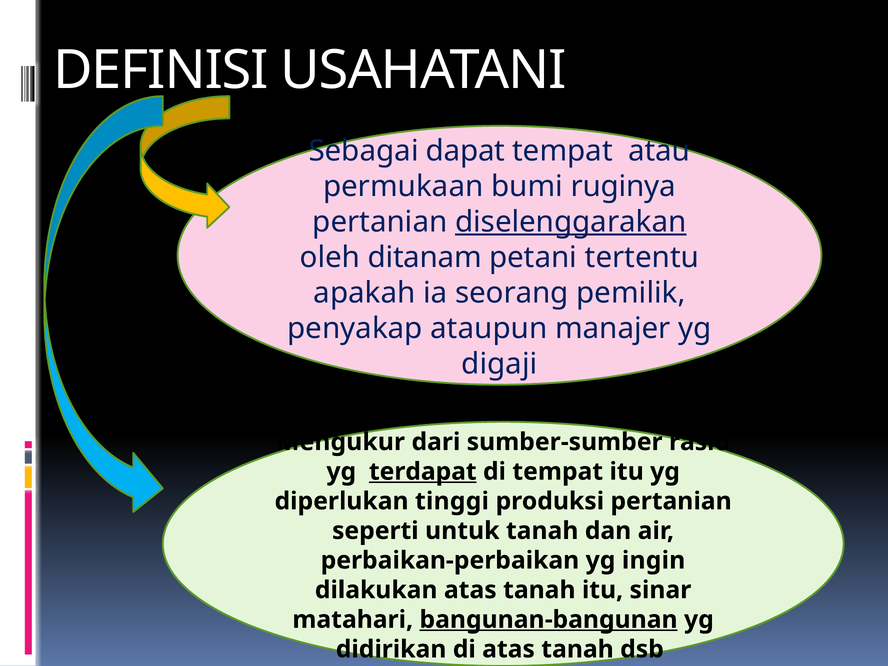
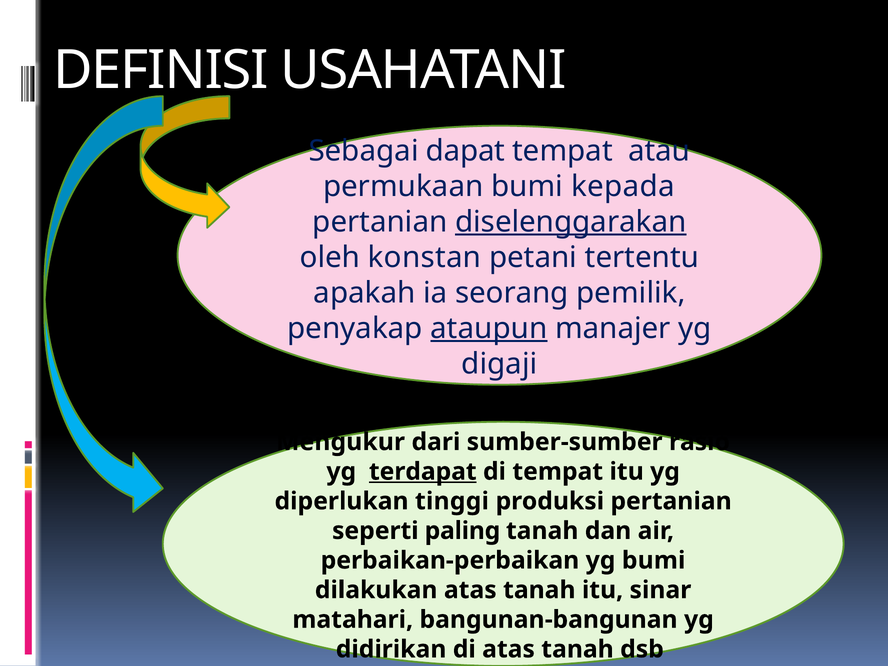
ruginya: ruginya -> kepada (623, 186)
ditanam: ditanam -> konstan (425, 257)
ataupun underline: none -> present (489, 328)
untuk: untuk -> paling (462, 531)
yg ingin: ingin -> bumi (654, 560)
bangunan-bangunan underline: present -> none (549, 620)
